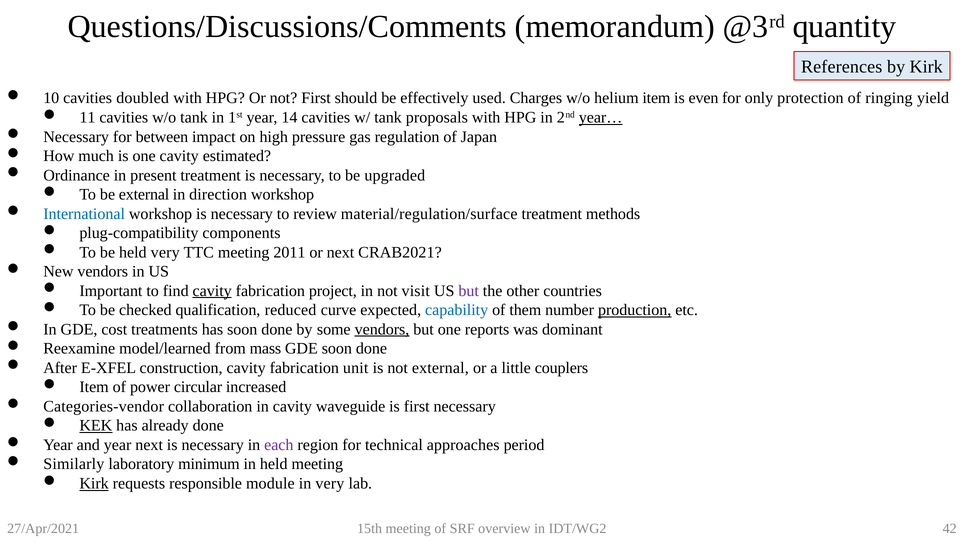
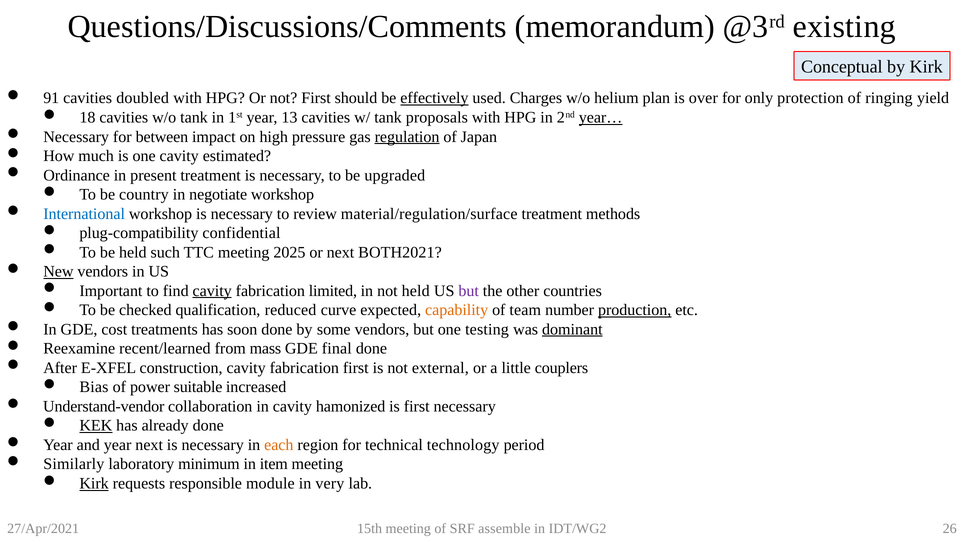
quantity: quantity -> existing (844, 27)
References: References -> Conceptual (842, 67)
10: 10 -> 91 (51, 98)
effectively underline: none -> present (434, 98)
helium item: item -> plan (656, 98)
even: even -> over (703, 98)
11: 11 -> 18 (87, 117)
14: 14 -> 13 (289, 117)
regulation underline: none -> present (407, 137)
be external: external -> country (144, 195)
direction: direction -> negotiate (218, 195)
components: components -> confidential (241, 233)
held very: very -> such (165, 252)
2011: 2011 -> 2025 (289, 252)
CRAB2021: CRAB2021 -> BOTH2021 (400, 252)
New underline: none -> present (58, 272)
project: project -> limited (333, 291)
not visit: visit -> held (416, 291)
capability colour: blue -> orange (457, 310)
them: them -> team (525, 310)
vendors underline: present -> none (382, 329)
reports: reports -> testing (487, 329)
dominant underline: none -> present (572, 329)
model/learned: model/learned -> recent/learned (165, 349)
GDE soon: soon -> final (337, 349)
fabrication unit: unit -> first (356, 368)
Item: Item -> Bias (94, 387)
circular: circular -> suitable (198, 387)
Categories-vendor: Categories-vendor -> Understand-vendor (104, 407)
waveguide: waveguide -> hamonized (351, 407)
each colour: purple -> orange (279, 445)
approaches: approaches -> technology (463, 445)
in held: held -> item (274, 464)
overview: overview -> assemble (504, 529)
42: 42 -> 26 (950, 529)
